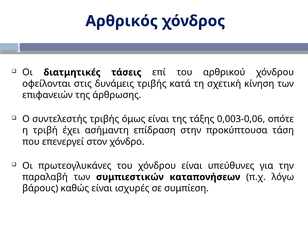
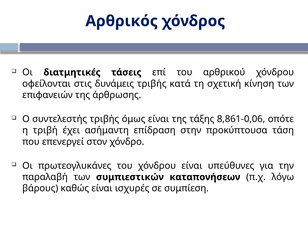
0,003-0,06: 0,003-0,06 -> 8,861-0,06 (241, 119)
